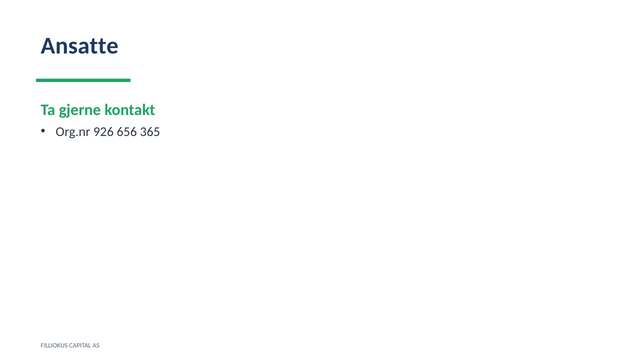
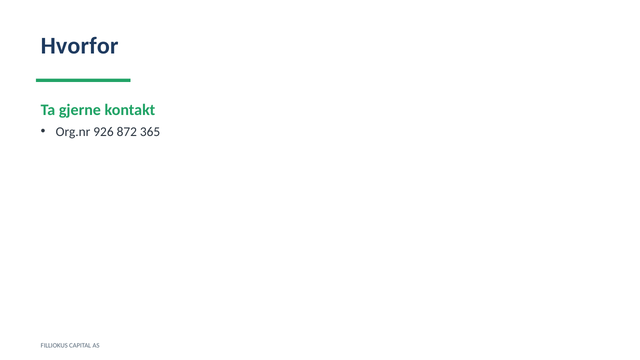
Ansatte: Ansatte -> Hvorfor (80, 46)
656: 656 -> 872 (127, 132)
